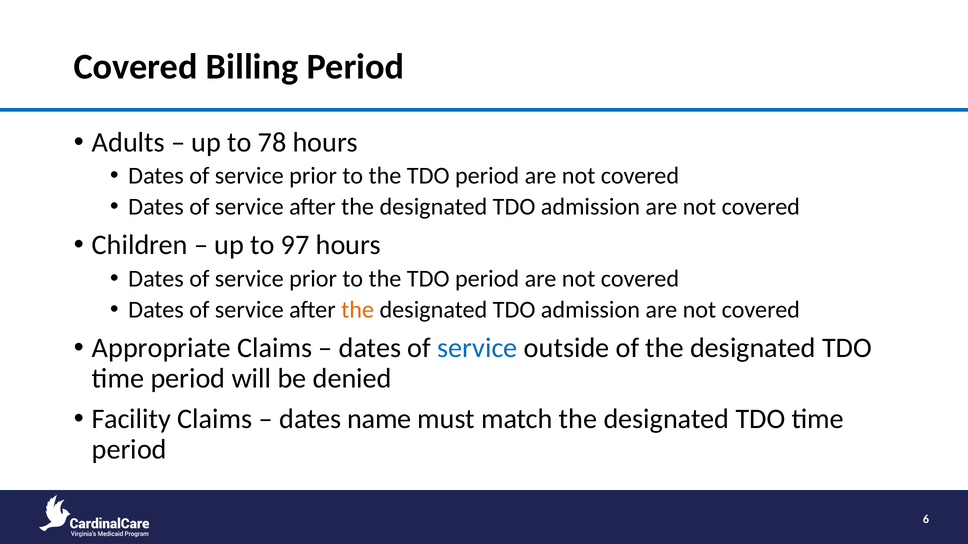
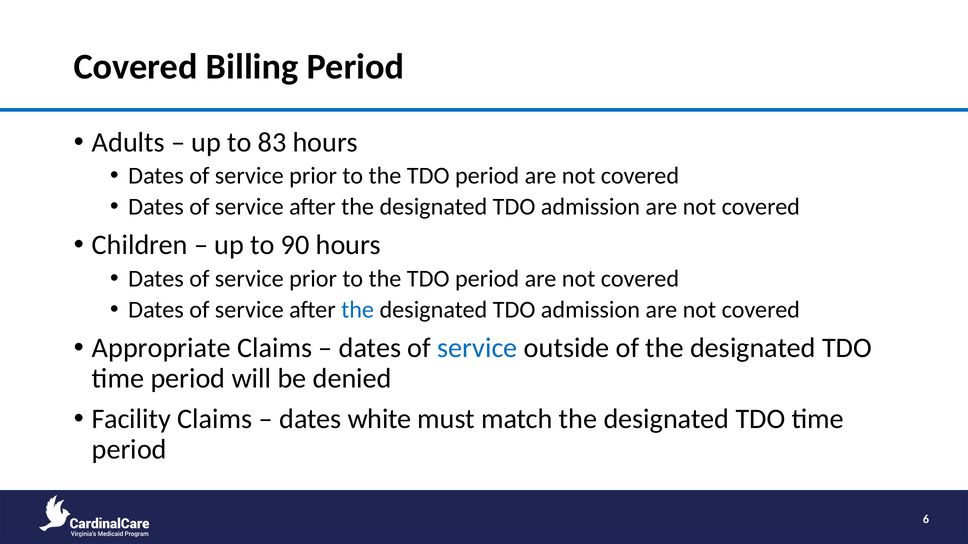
78: 78 -> 83 (272, 143)
97: 97 -> 90 (295, 245)
the colour: orange -> blue (358, 310)
name: name -> white (379, 419)
